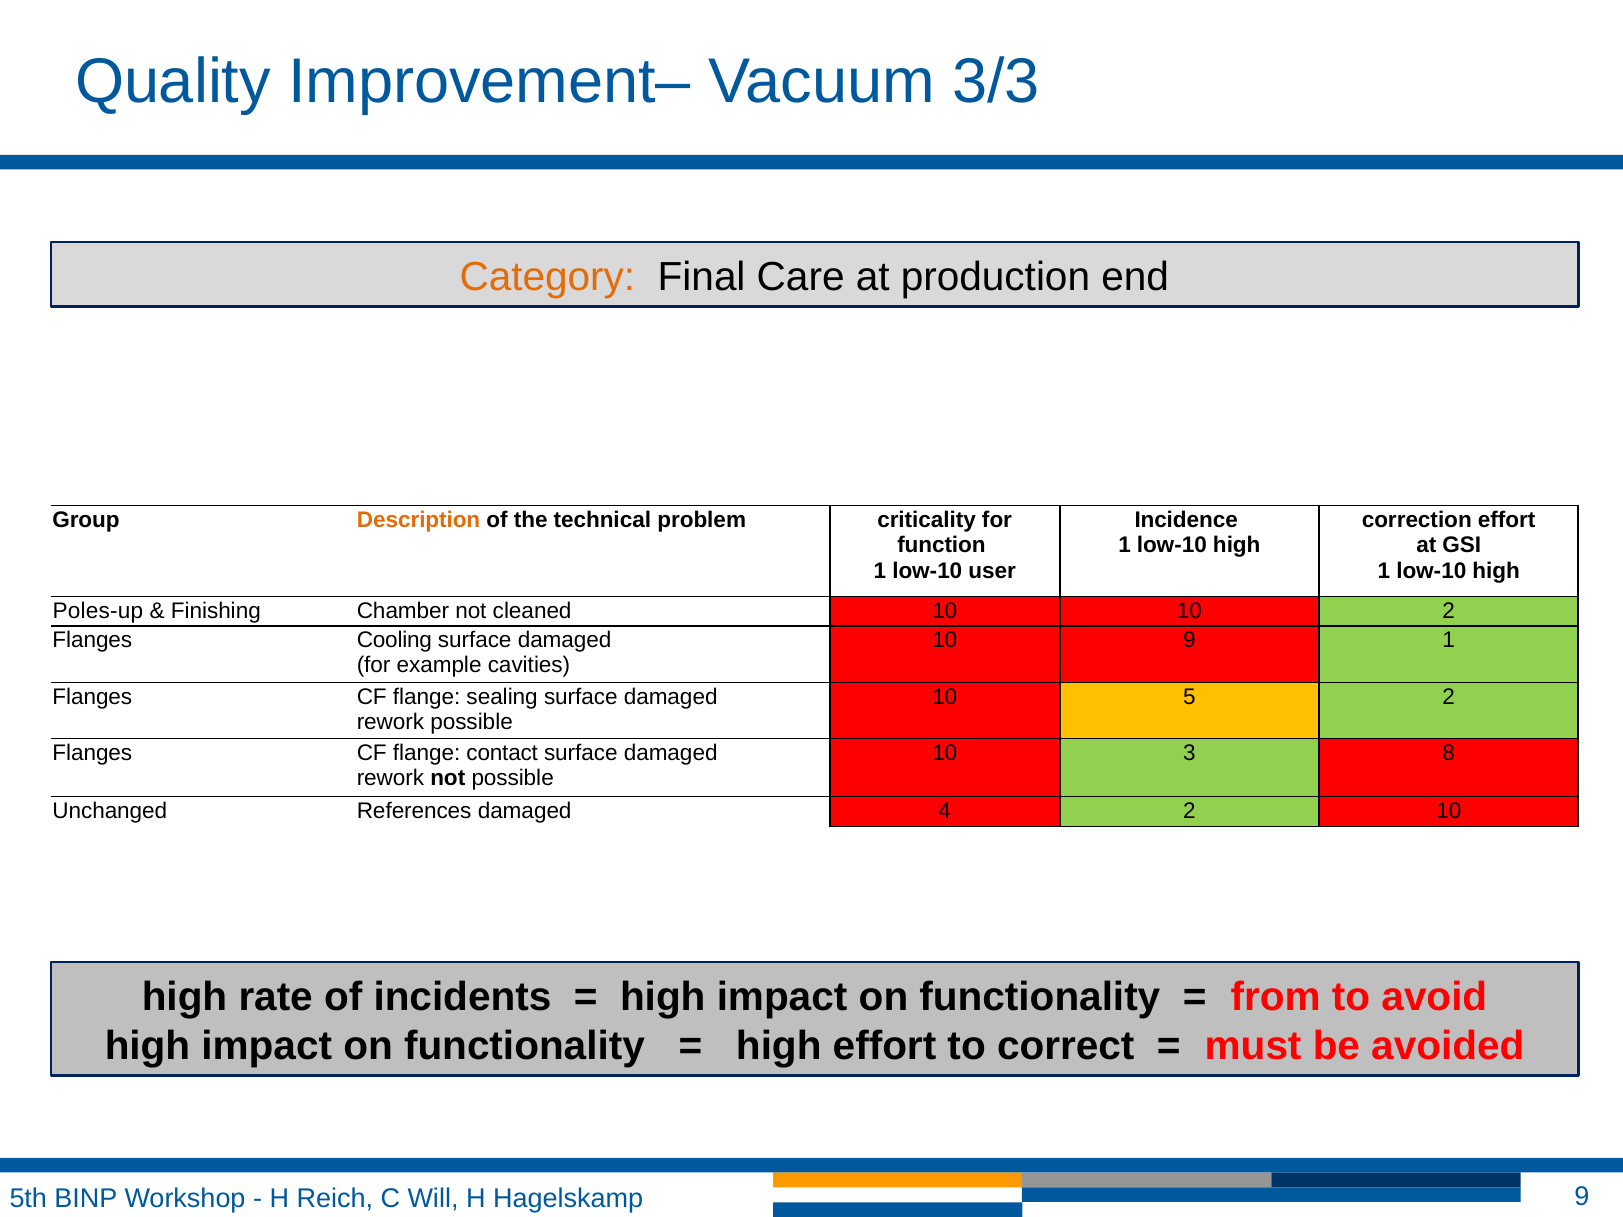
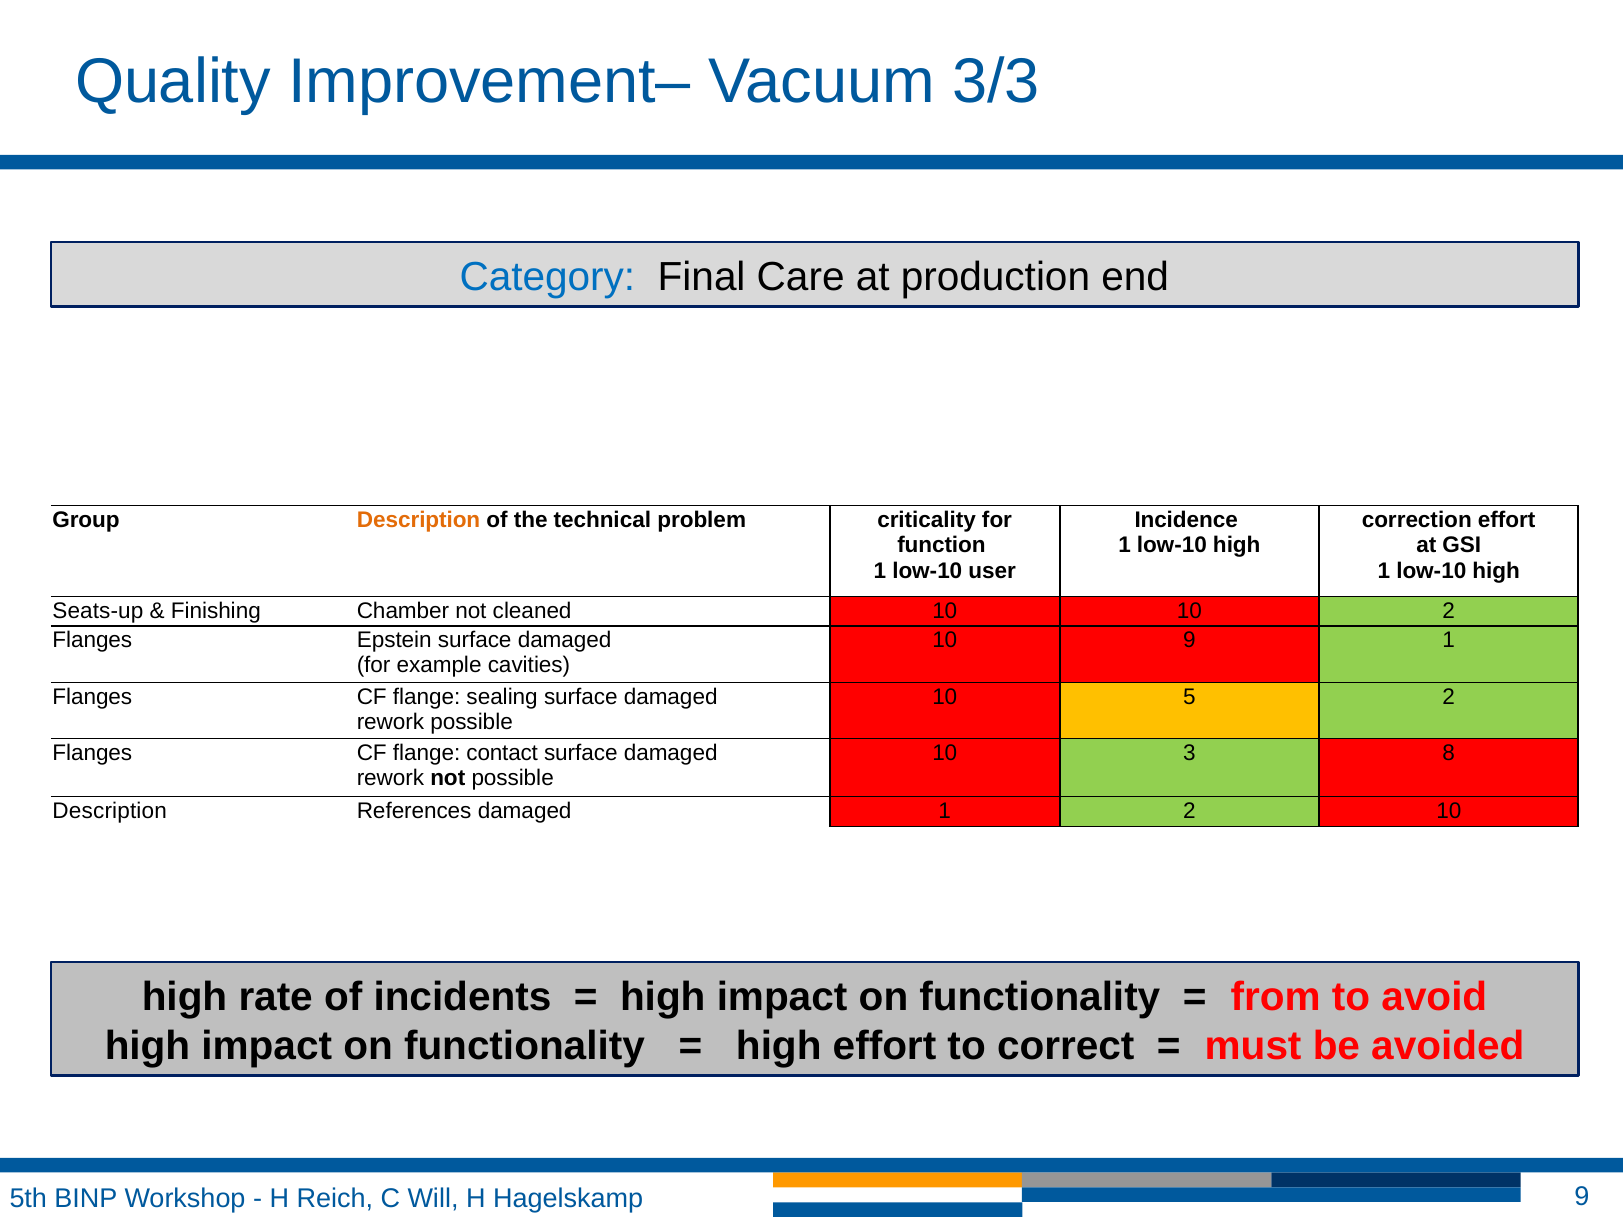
Category colour: orange -> blue (547, 277)
Poles-up: Poles-up -> Seats-up (98, 611)
Cooling: Cooling -> Epstein (394, 640)
Unchanged: Unchanged -> Description (110, 811)
damaged 4: 4 -> 1 (945, 811)
